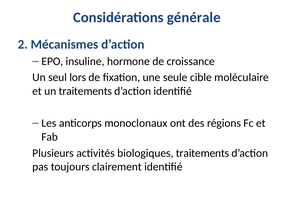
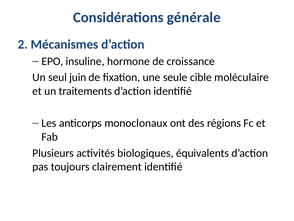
lors: lors -> juin (78, 77)
biologiques traitements: traitements -> équivalents (203, 153)
